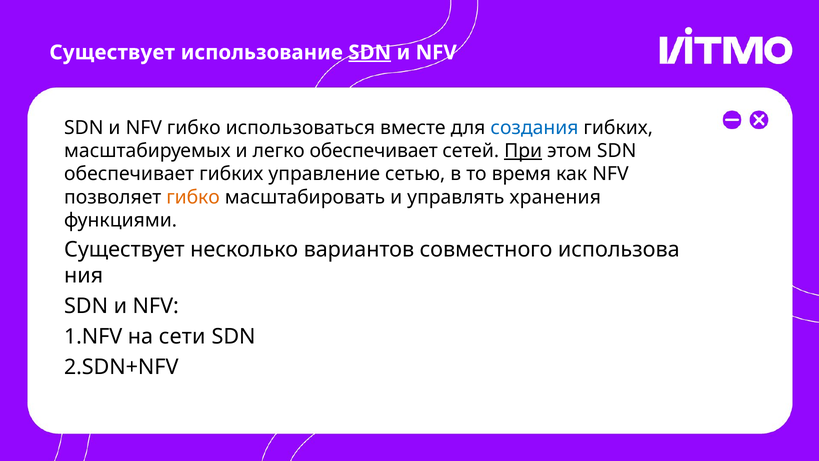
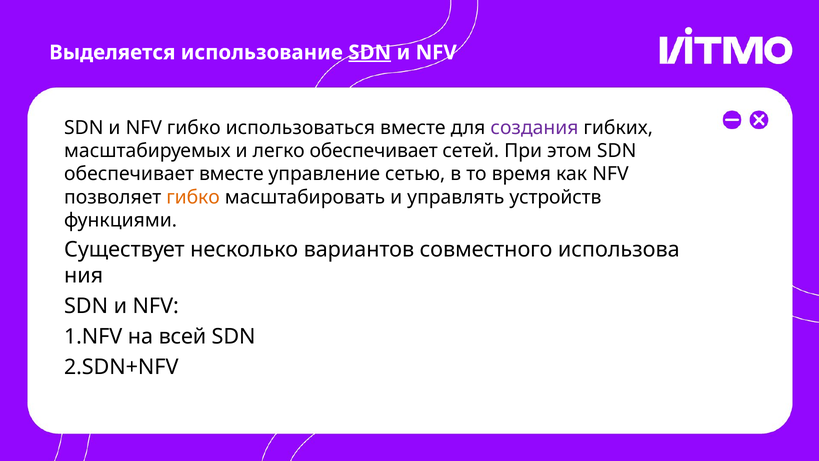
Существует: Существует -> Выделяется (112, 52)
создания colour: blue -> purple (534, 128)
При underline: present -> none (523, 151)
обеспечивает гибких: гибких -> вместе (231, 174)
хранения: хранения -> устройств (555, 197)
сети: сети -> всей (182, 337)
